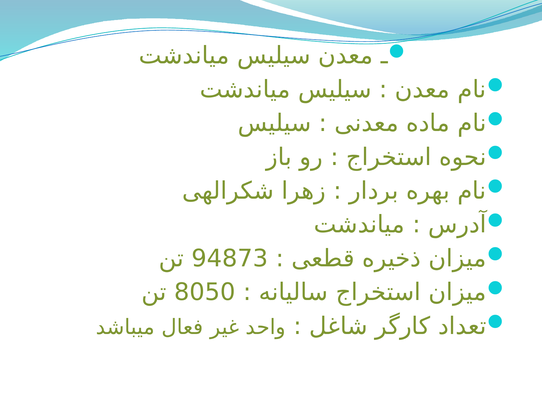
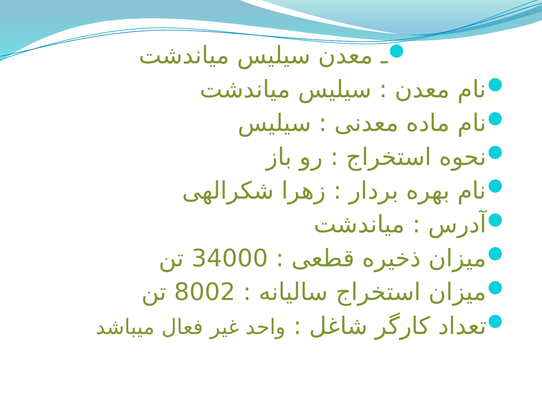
94873: 94873 -> 34000 (230, 258)
8050: 8050 -> 8002 (205, 292)
